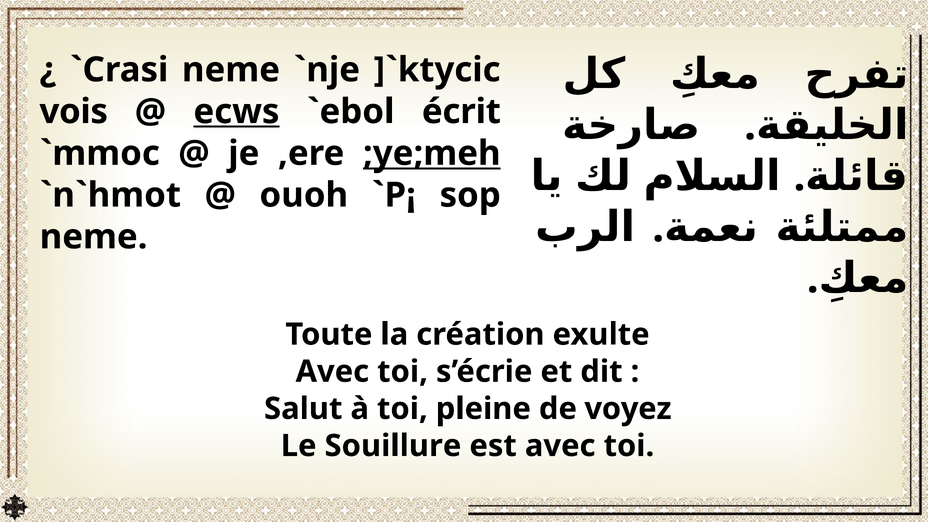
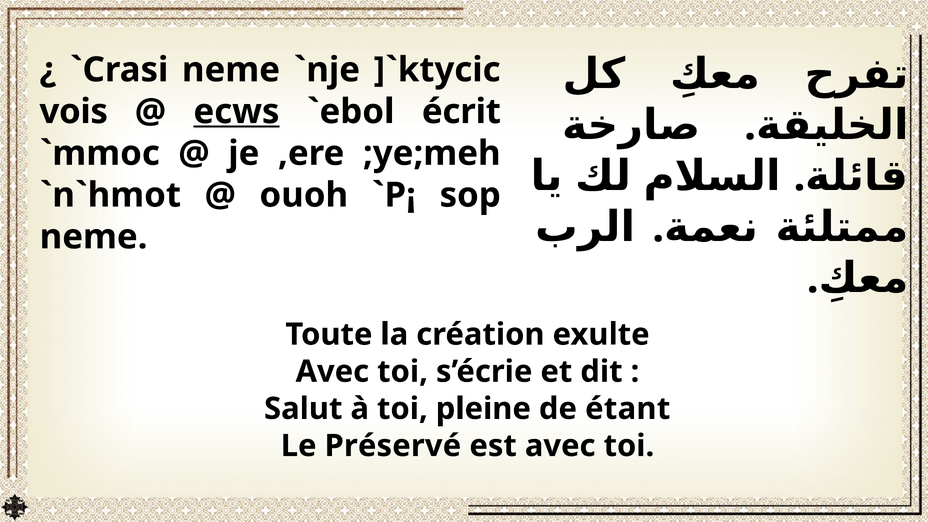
;ye;meh underline: present -> none (432, 153)
voyez: voyez -> étant (628, 409)
Souillure: Souillure -> Préservé (393, 446)
